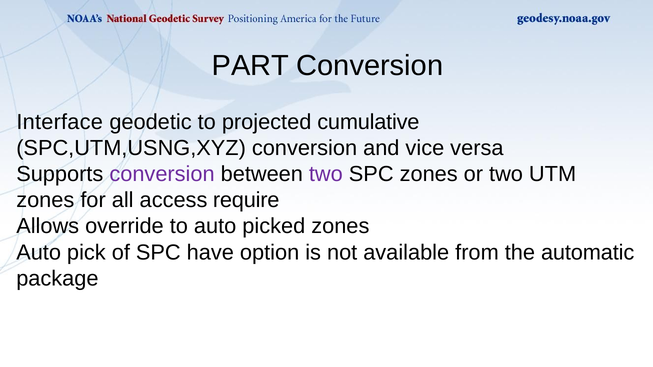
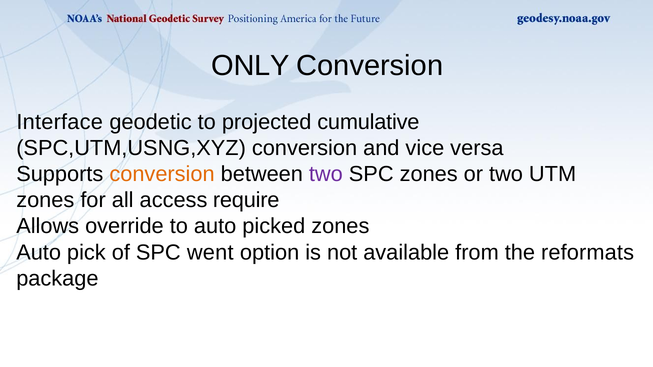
PART: PART -> ONLY (250, 66)
conversion colour: purple -> orange (162, 174)
have: have -> went (210, 253)
automatic: automatic -> reformats (588, 253)
